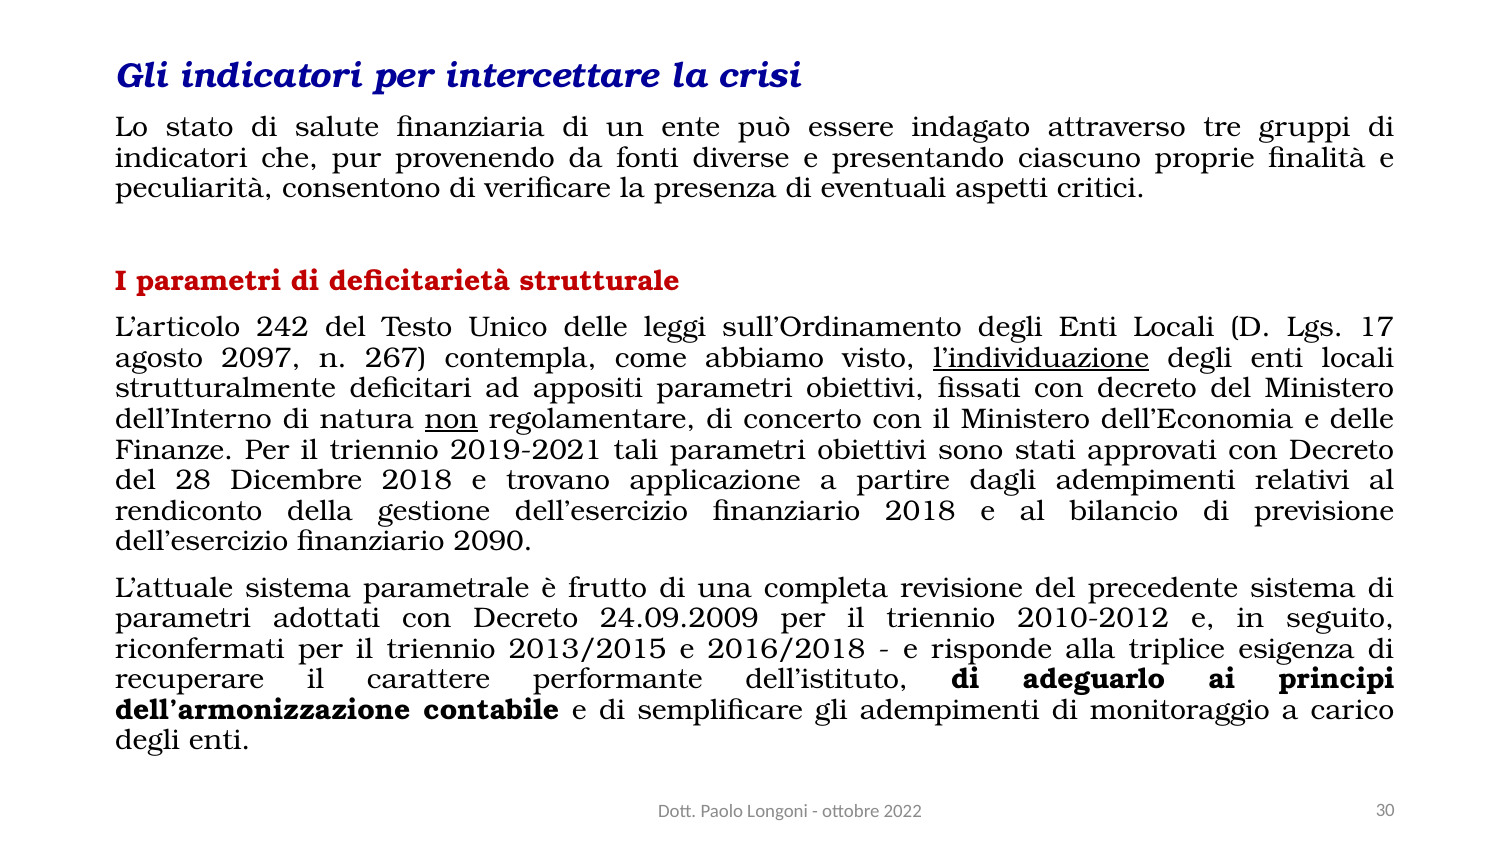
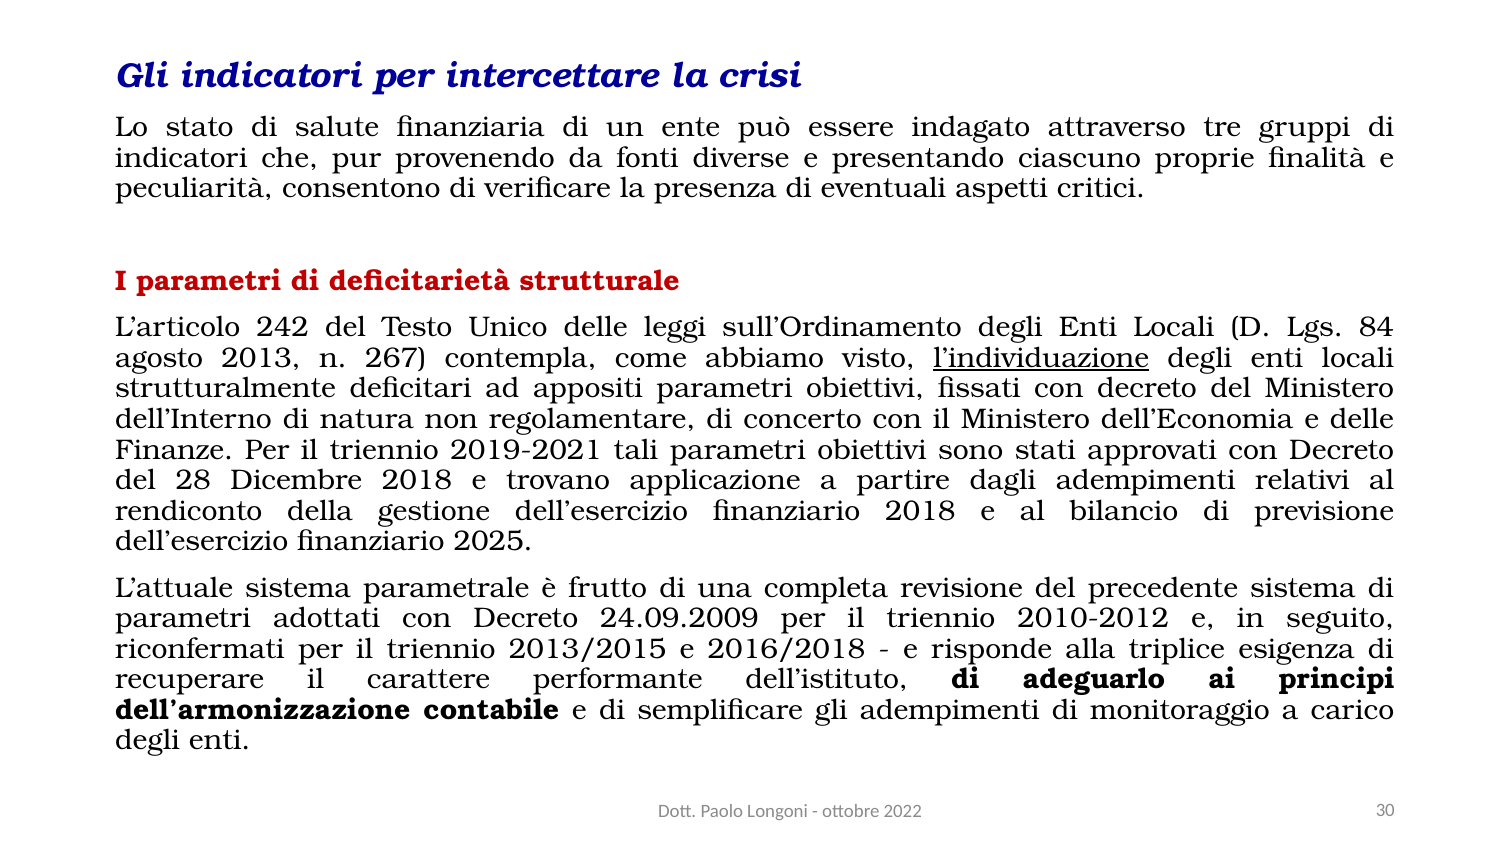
17: 17 -> 84 (1376, 328)
2097: 2097 -> 2013 (261, 358)
non underline: present -> none (451, 419)
2090: 2090 -> 2025 (493, 542)
